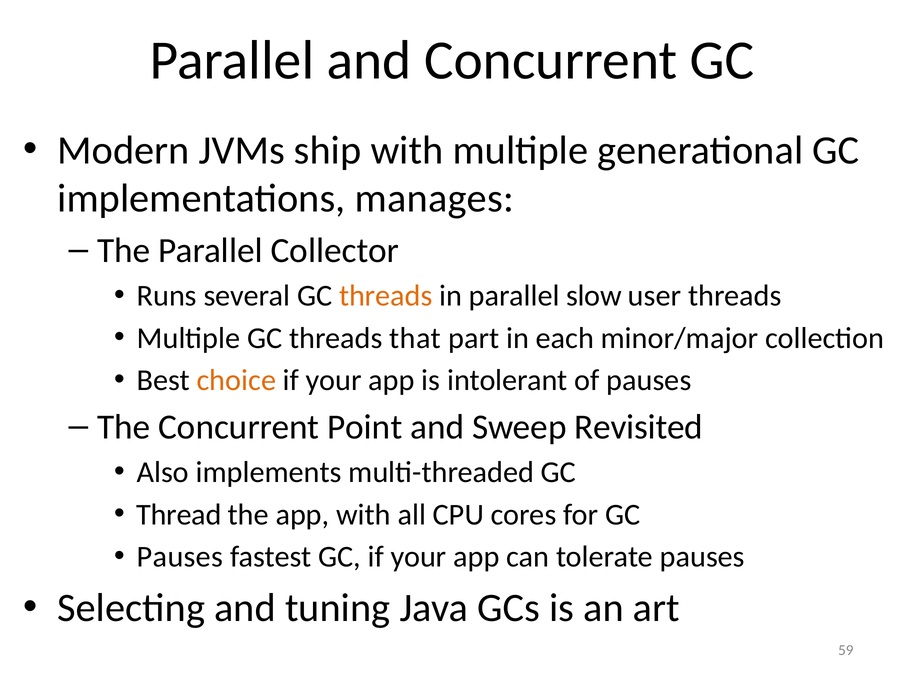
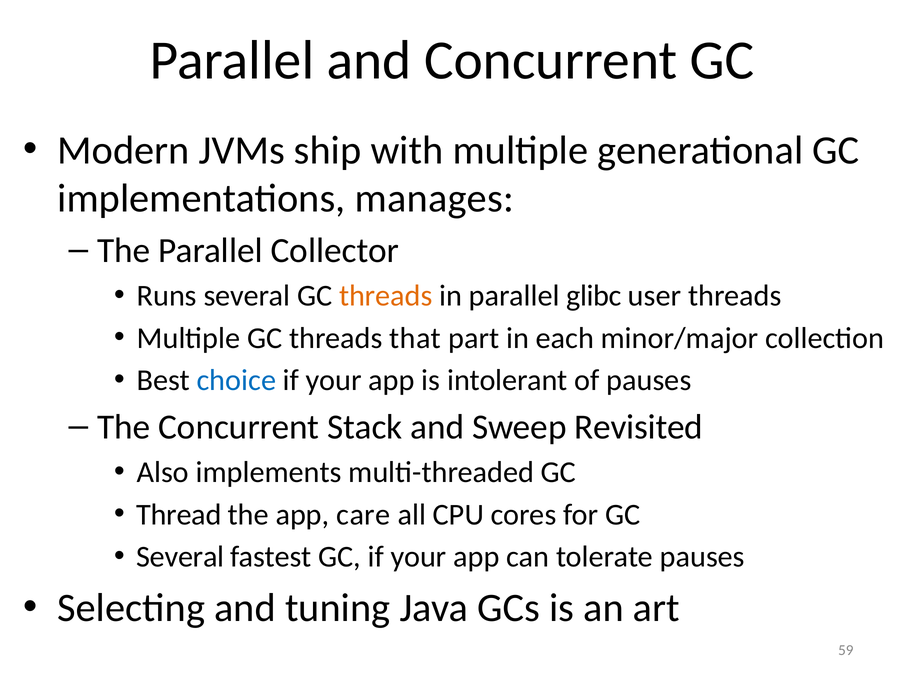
slow: slow -> glibc (594, 296)
choice colour: orange -> blue (236, 380)
Point: Point -> Stack (365, 427)
app with: with -> care (363, 515)
Pauses: Pauses -> Several (180, 557)
